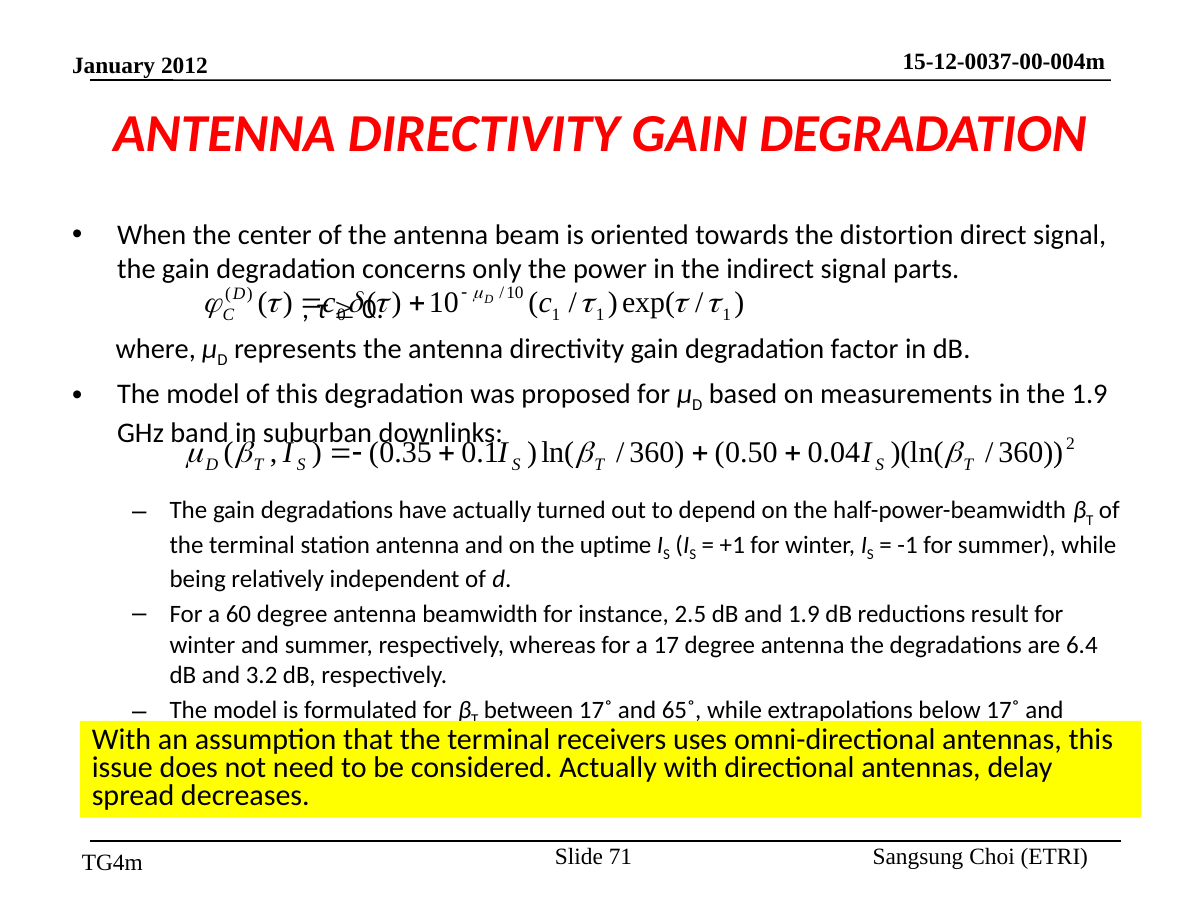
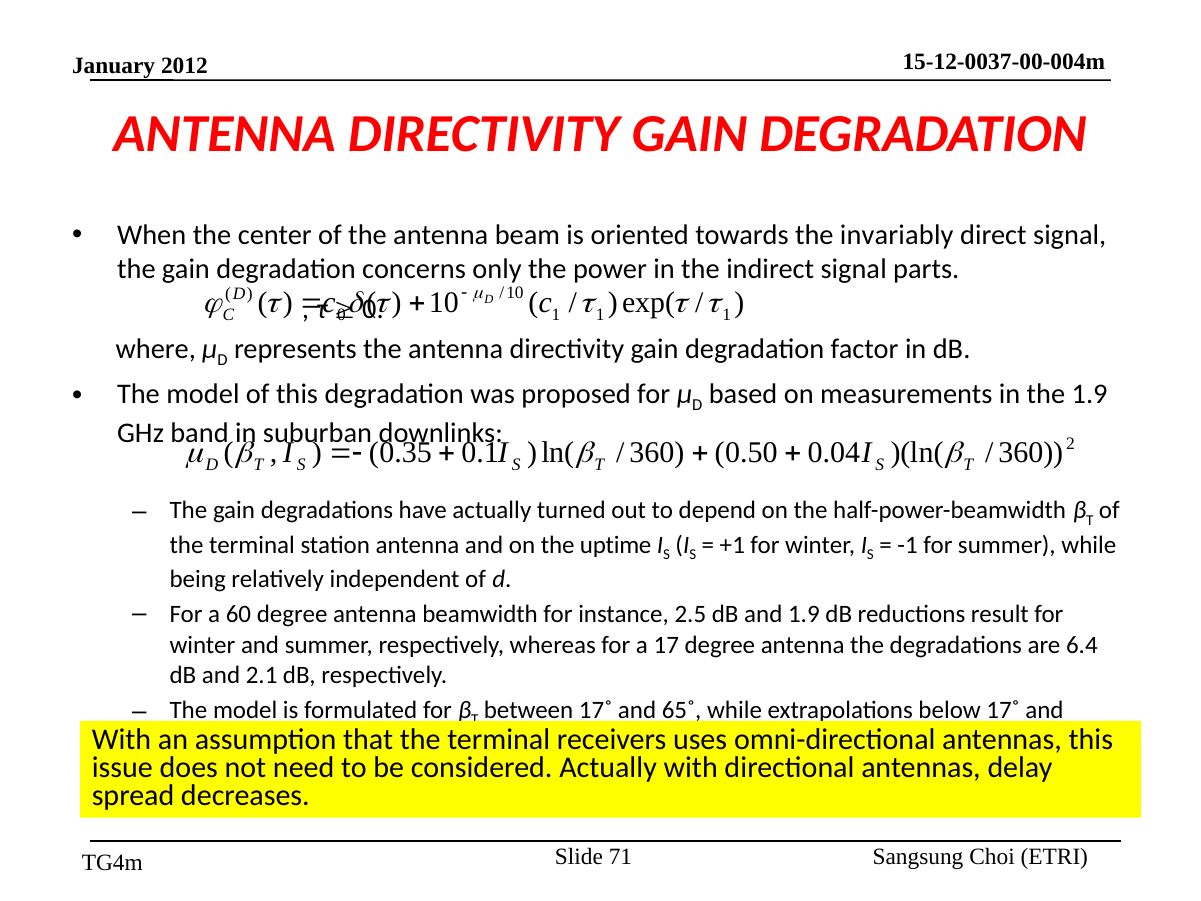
distortion: distortion -> invariably (897, 235)
3.2: 3.2 -> 2.1 (262, 675)
